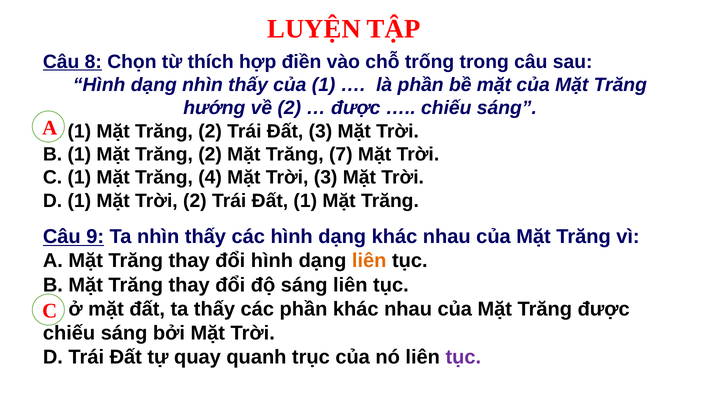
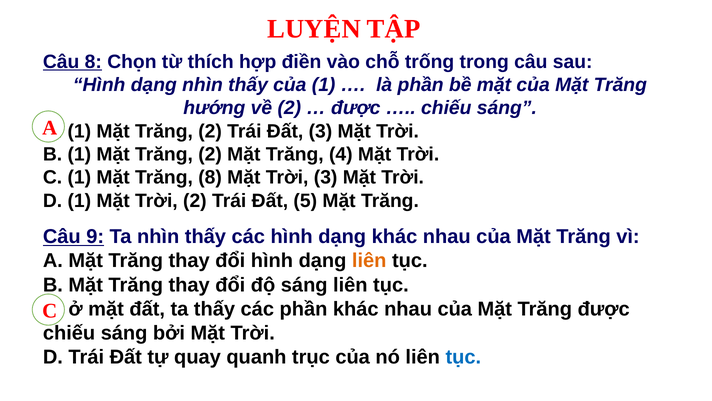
7: 7 -> 4 (341, 154)
Trăng 4: 4 -> 8 (210, 177)
Đất 1: 1 -> 5 (305, 200)
tục colour: purple -> blue (463, 357)
